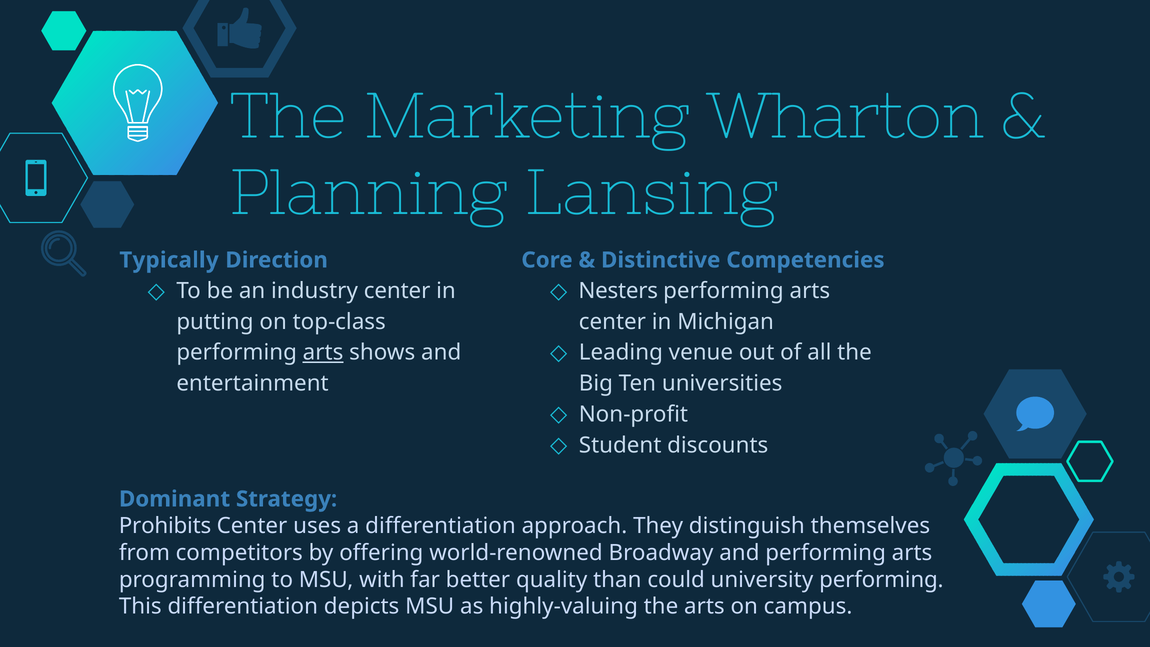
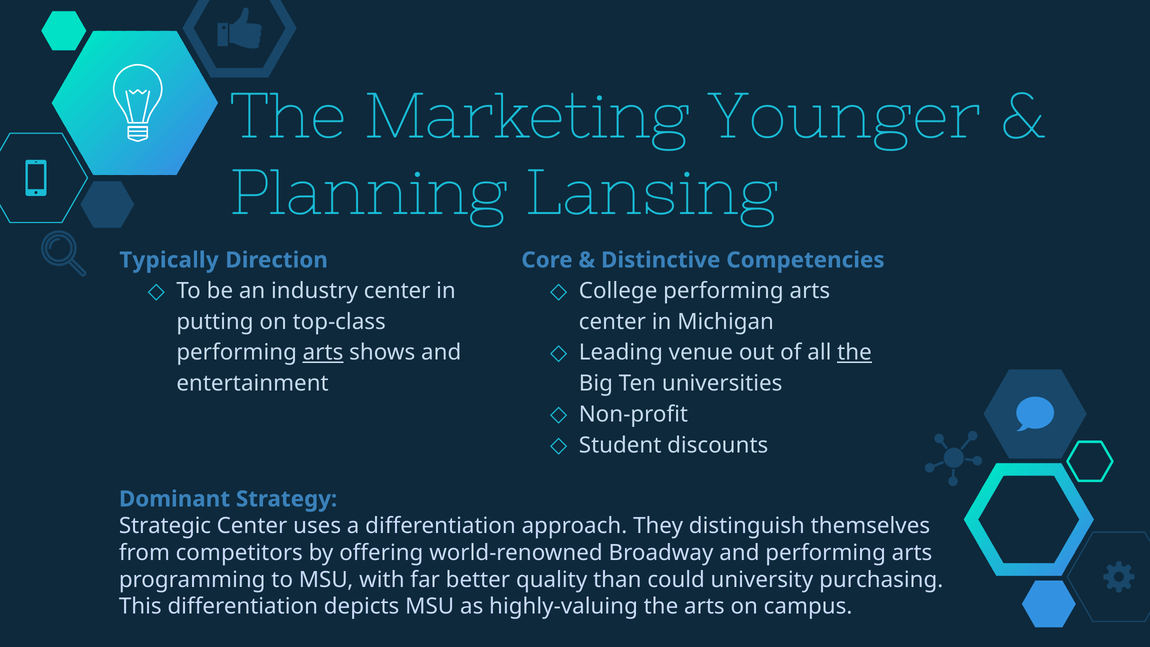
Wharton: Wharton -> Younger (845, 117)
Nesters: Nesters -> College (618, 291)
the underline: none -> present (855, 353)
Prohibits: Prohibits -> Strategic (165, 526)
university performing: performing -> purchasing (881, 580)
